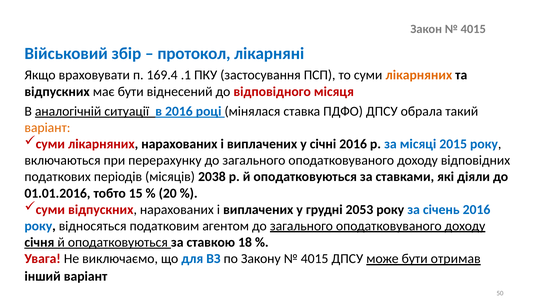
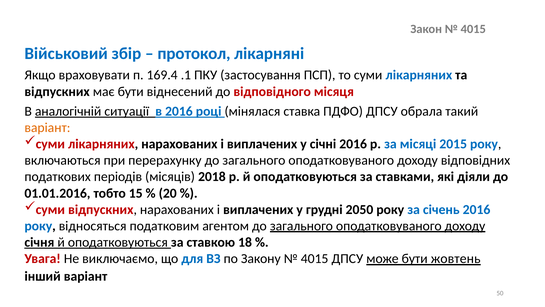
лікарняних colour: orange -> blue (419, 75)
2038: 2038 -> 2018 (212, 177)
2053: 2053 -> 2050 (359, 209)
отримав: отримав -> жовтень (456, 258)
